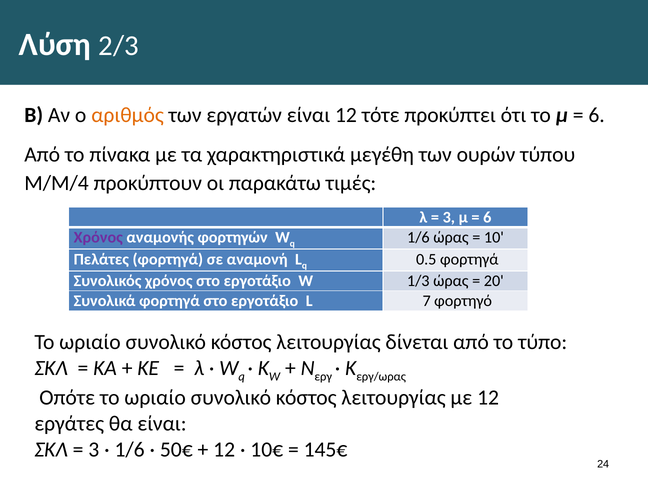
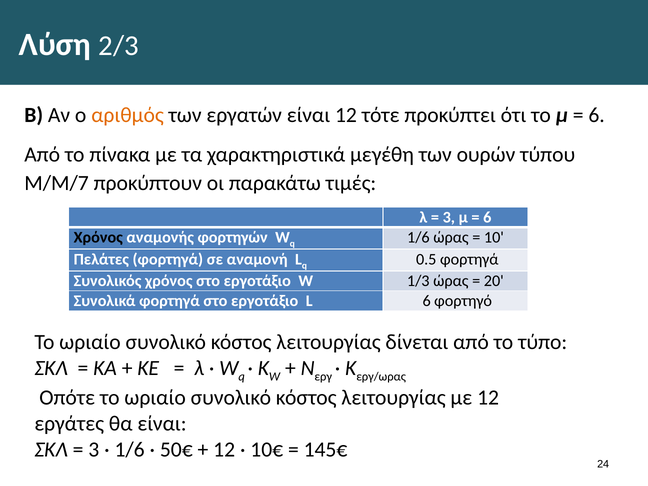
Μ/Μ/4: Μ/Μ/4 -> Μ/Μ/7 (57, 183)
Χρόνος colour: purple -> black (98, 237)
L 7: 7 -> 6 (427, 301)
